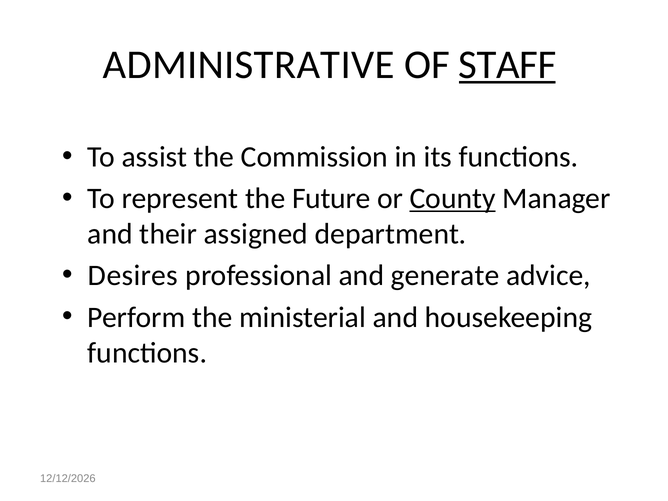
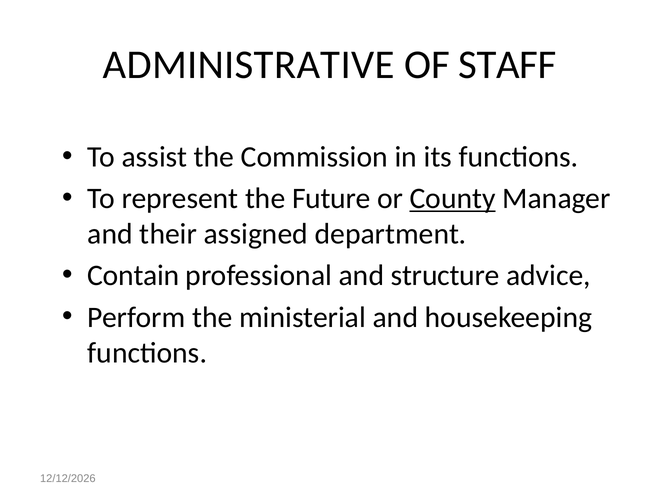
STAFF underline: present -> none (508, 65)
Desires: Desires -> Contain (133, 276)
generate: generate -> structure (445, 276)
